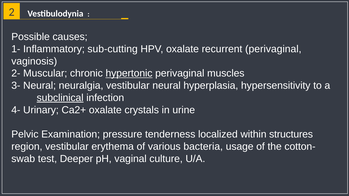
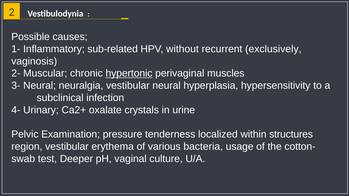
sub-cutting: sub-cutting -> sub-related (113, 49)
HPV oxalate: oxalate -> without (182, 49)
recurrent perivaginal: perivaginal -> exclusively (273, 49)
subclinical underline: present -> none (60, 98)
